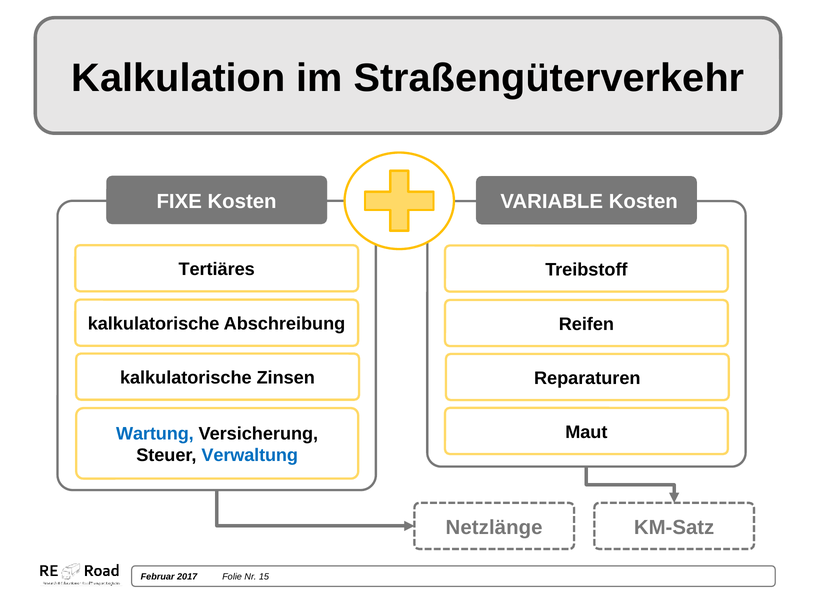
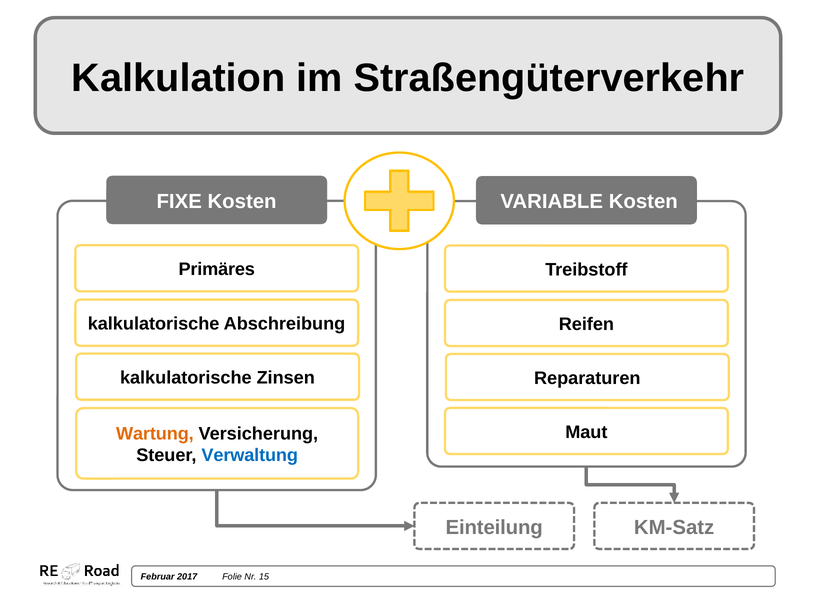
Tertiäres: Tertiäres -> Primäres (217, 270)
Wartung colour: blue -> orange (155, 434)
Netzlänge: Netzlänge -> Einteilung (494, 527)
